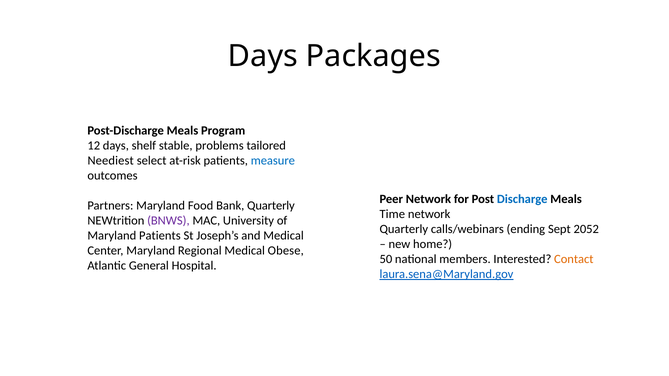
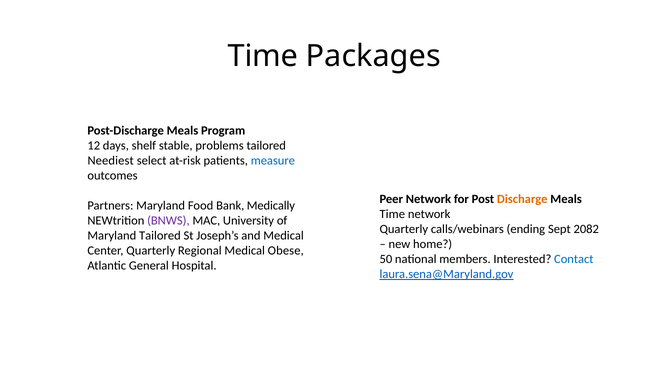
Days: Days -> Time (263, 56)
Discharge colour: blue -> orange (522, 199)
Bank Quarterly: Quarterly -> Medically (271, 206)
2052: 2052 -> 2082 (586, 229)
Maryland Patients: Patients -> Tailored (160, 236)
Center Maryland: Maryland -> Quarterly (151, 251)
Contact colour: orange -> blue (574, 259)
